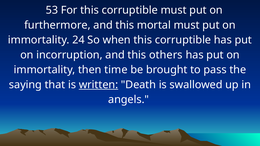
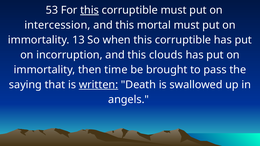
this underline: none -> present (90, 10)
furthermore: furthermore -> intercession (57, 25)
24: 24 -> 13 (78, 40)
others: others -> clouds (166, 55)
